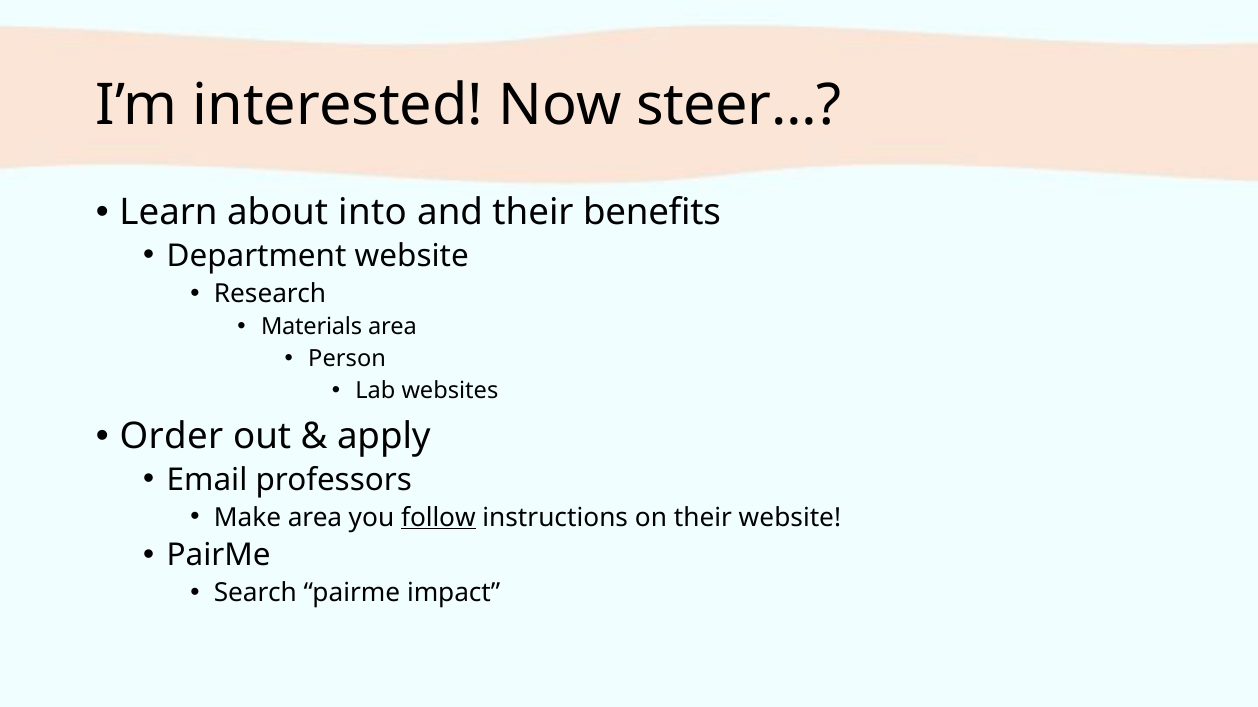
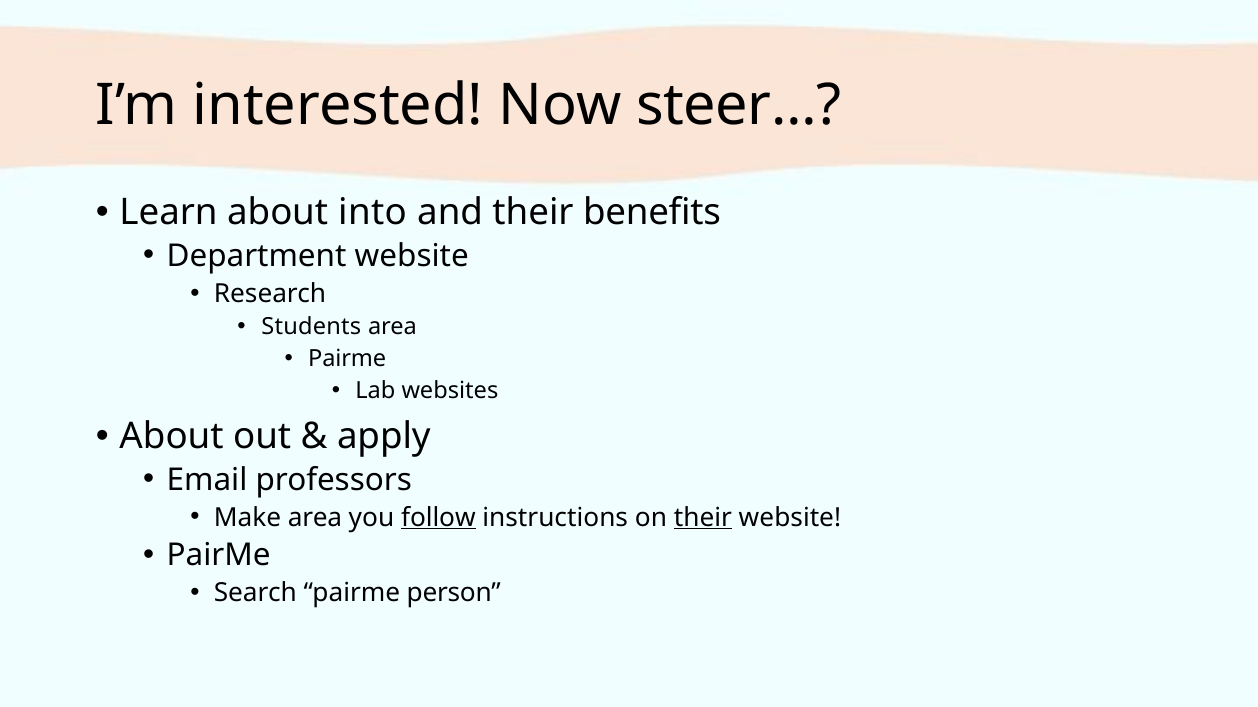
Materials: Materials -> Students (311, 327)
Person: Person -> Pairme (347, 359)
Order: Order -> About (172, 437)
their underline: none -> present (703, 518)
impact: impact -> person (454, 593)
